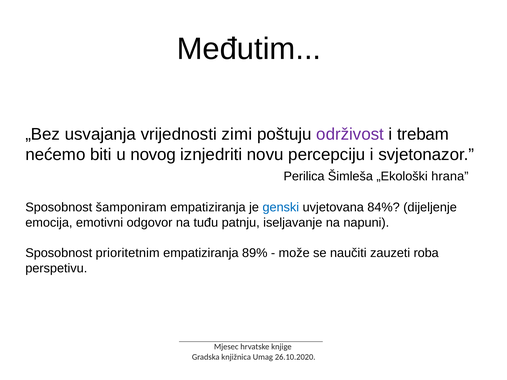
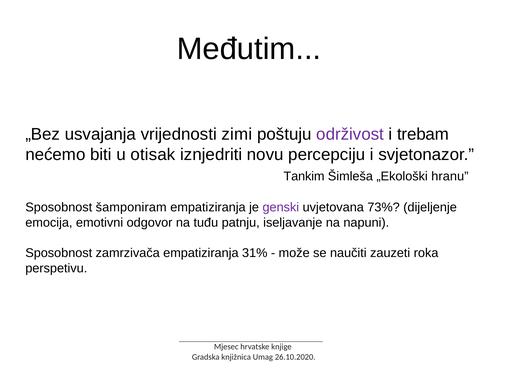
novog: novog -> otisak (153, 155)
Perilica: Perilica -> Tankim (304, 176)
hrana: hrana -> hranu (450, 176)
genski colour: blue -> purple (281, 208)
84%: 84% -> 73% (384, 208)
prioritetnim: prioritetnim -> zamrzivača (128, 253)
89%: 89% -> 31% (255, 253)
roba: roba -> roka (426, 253)
